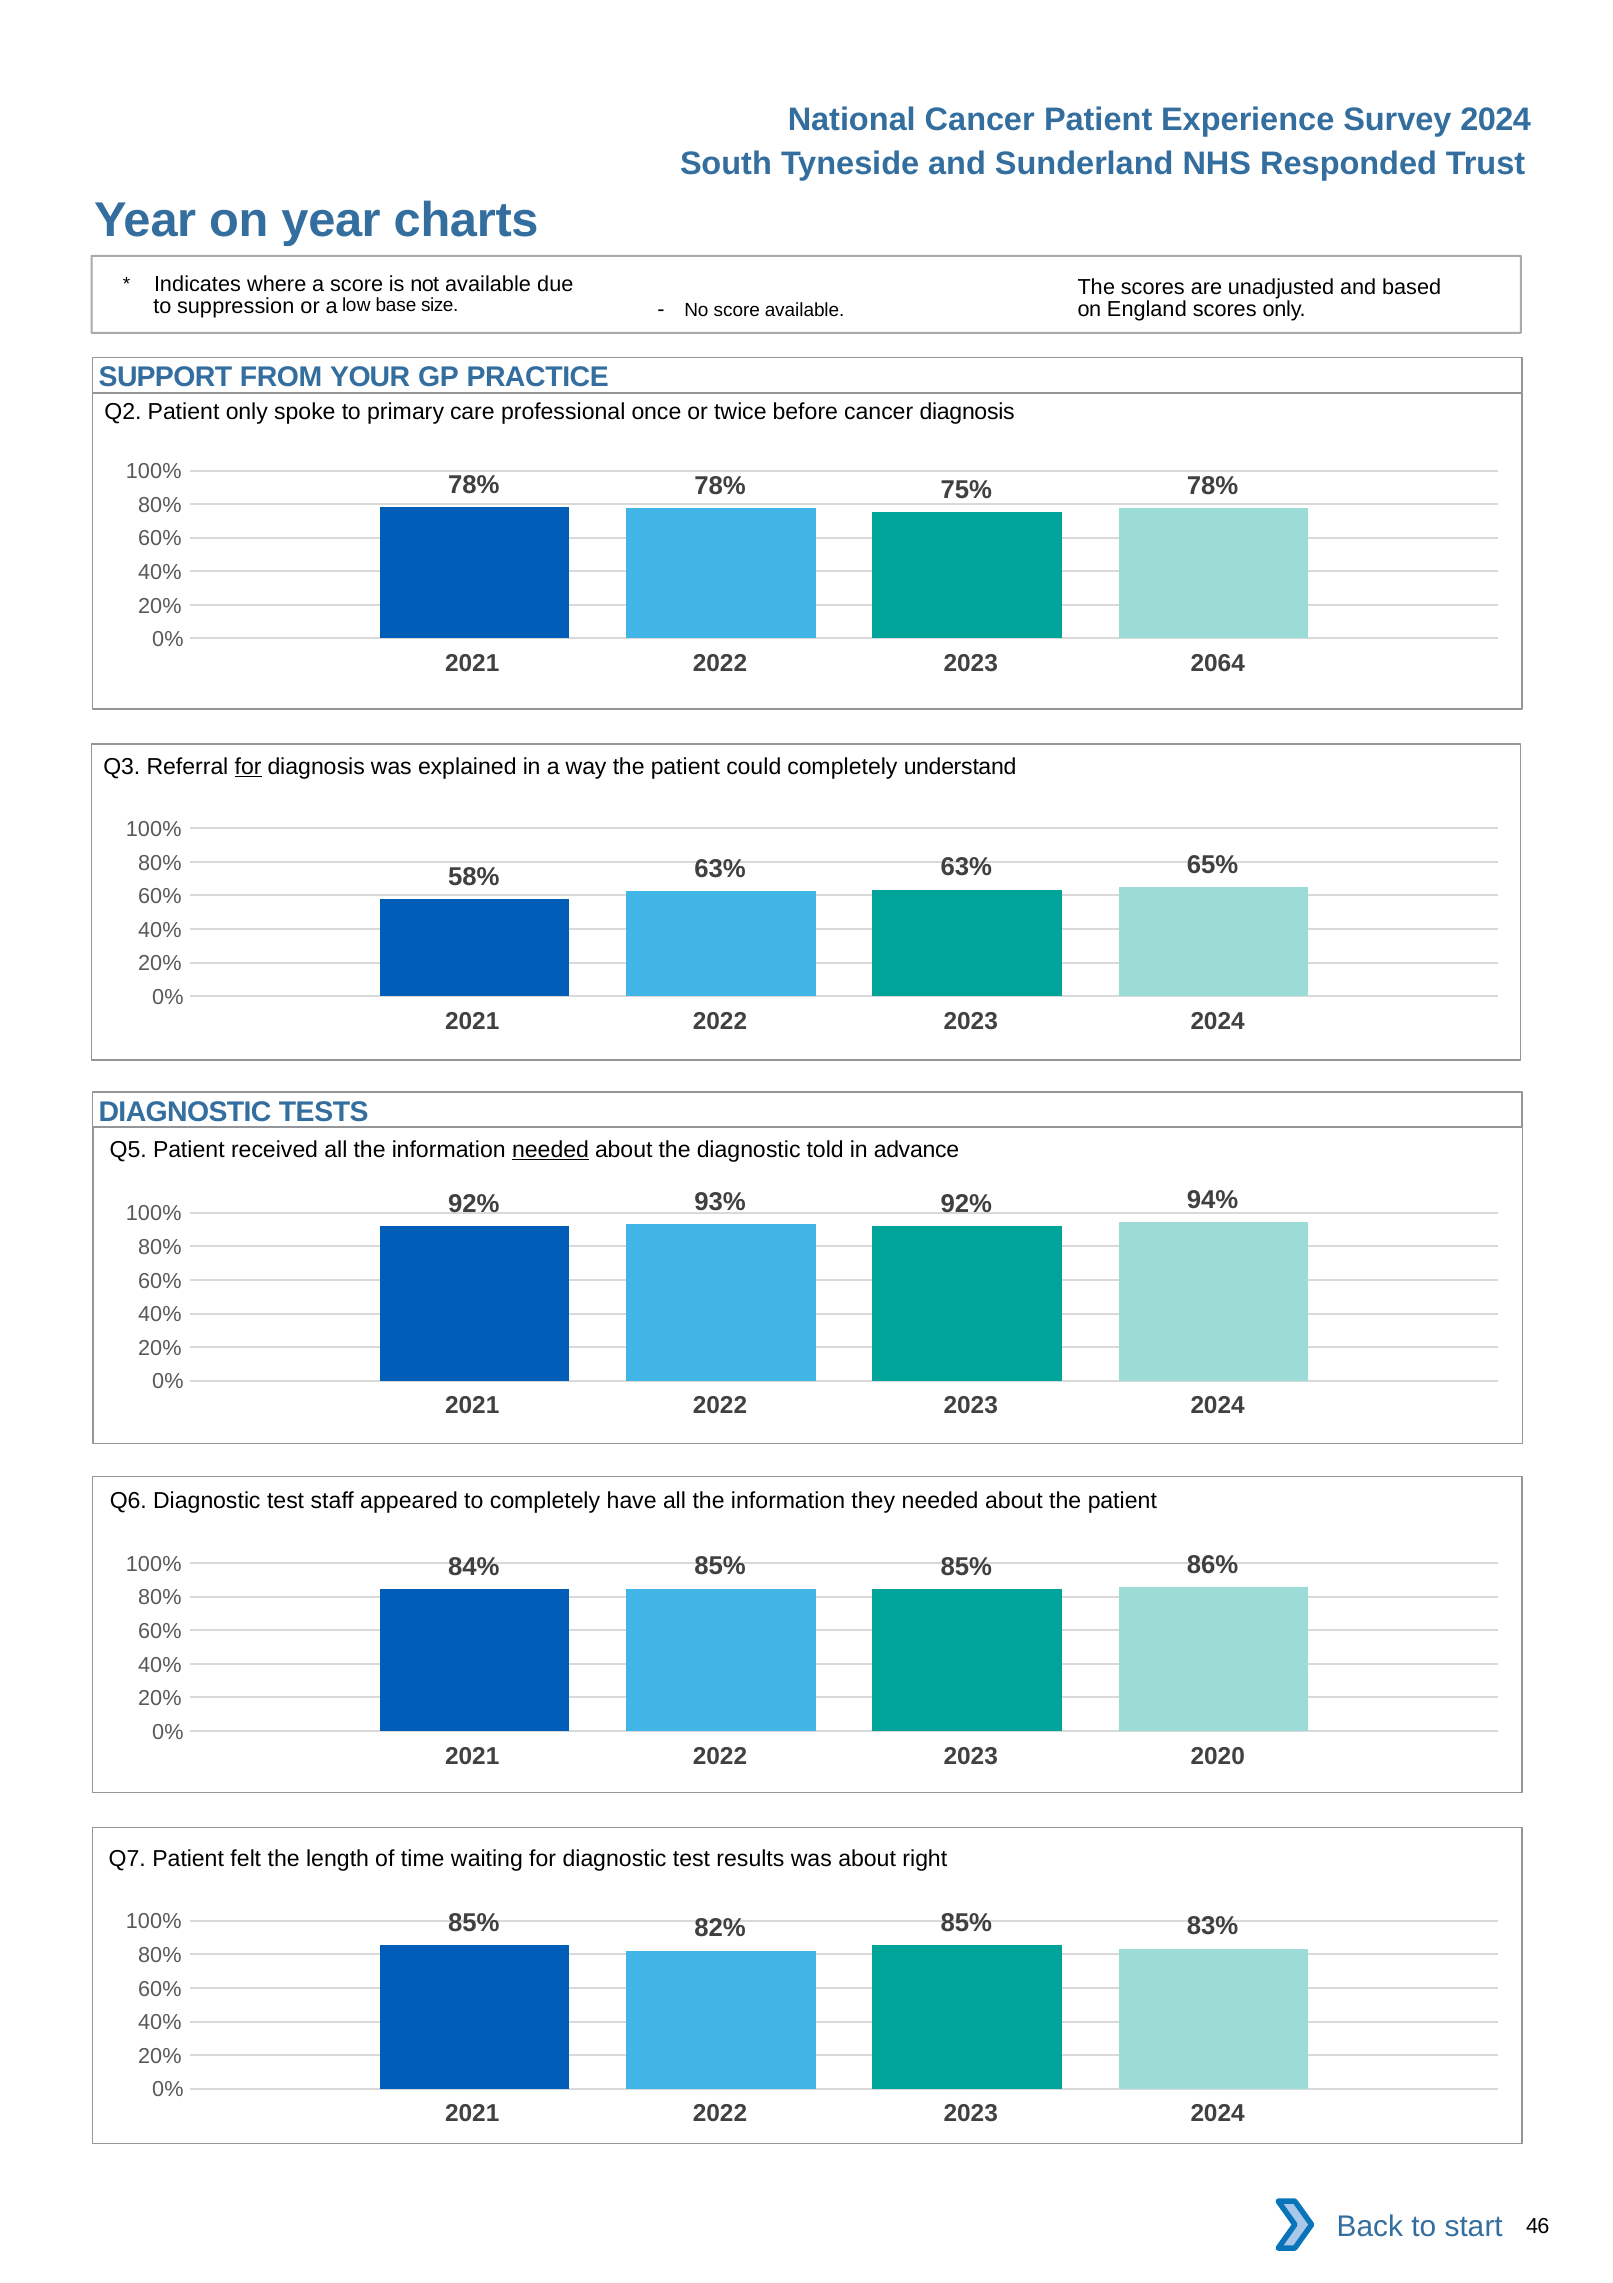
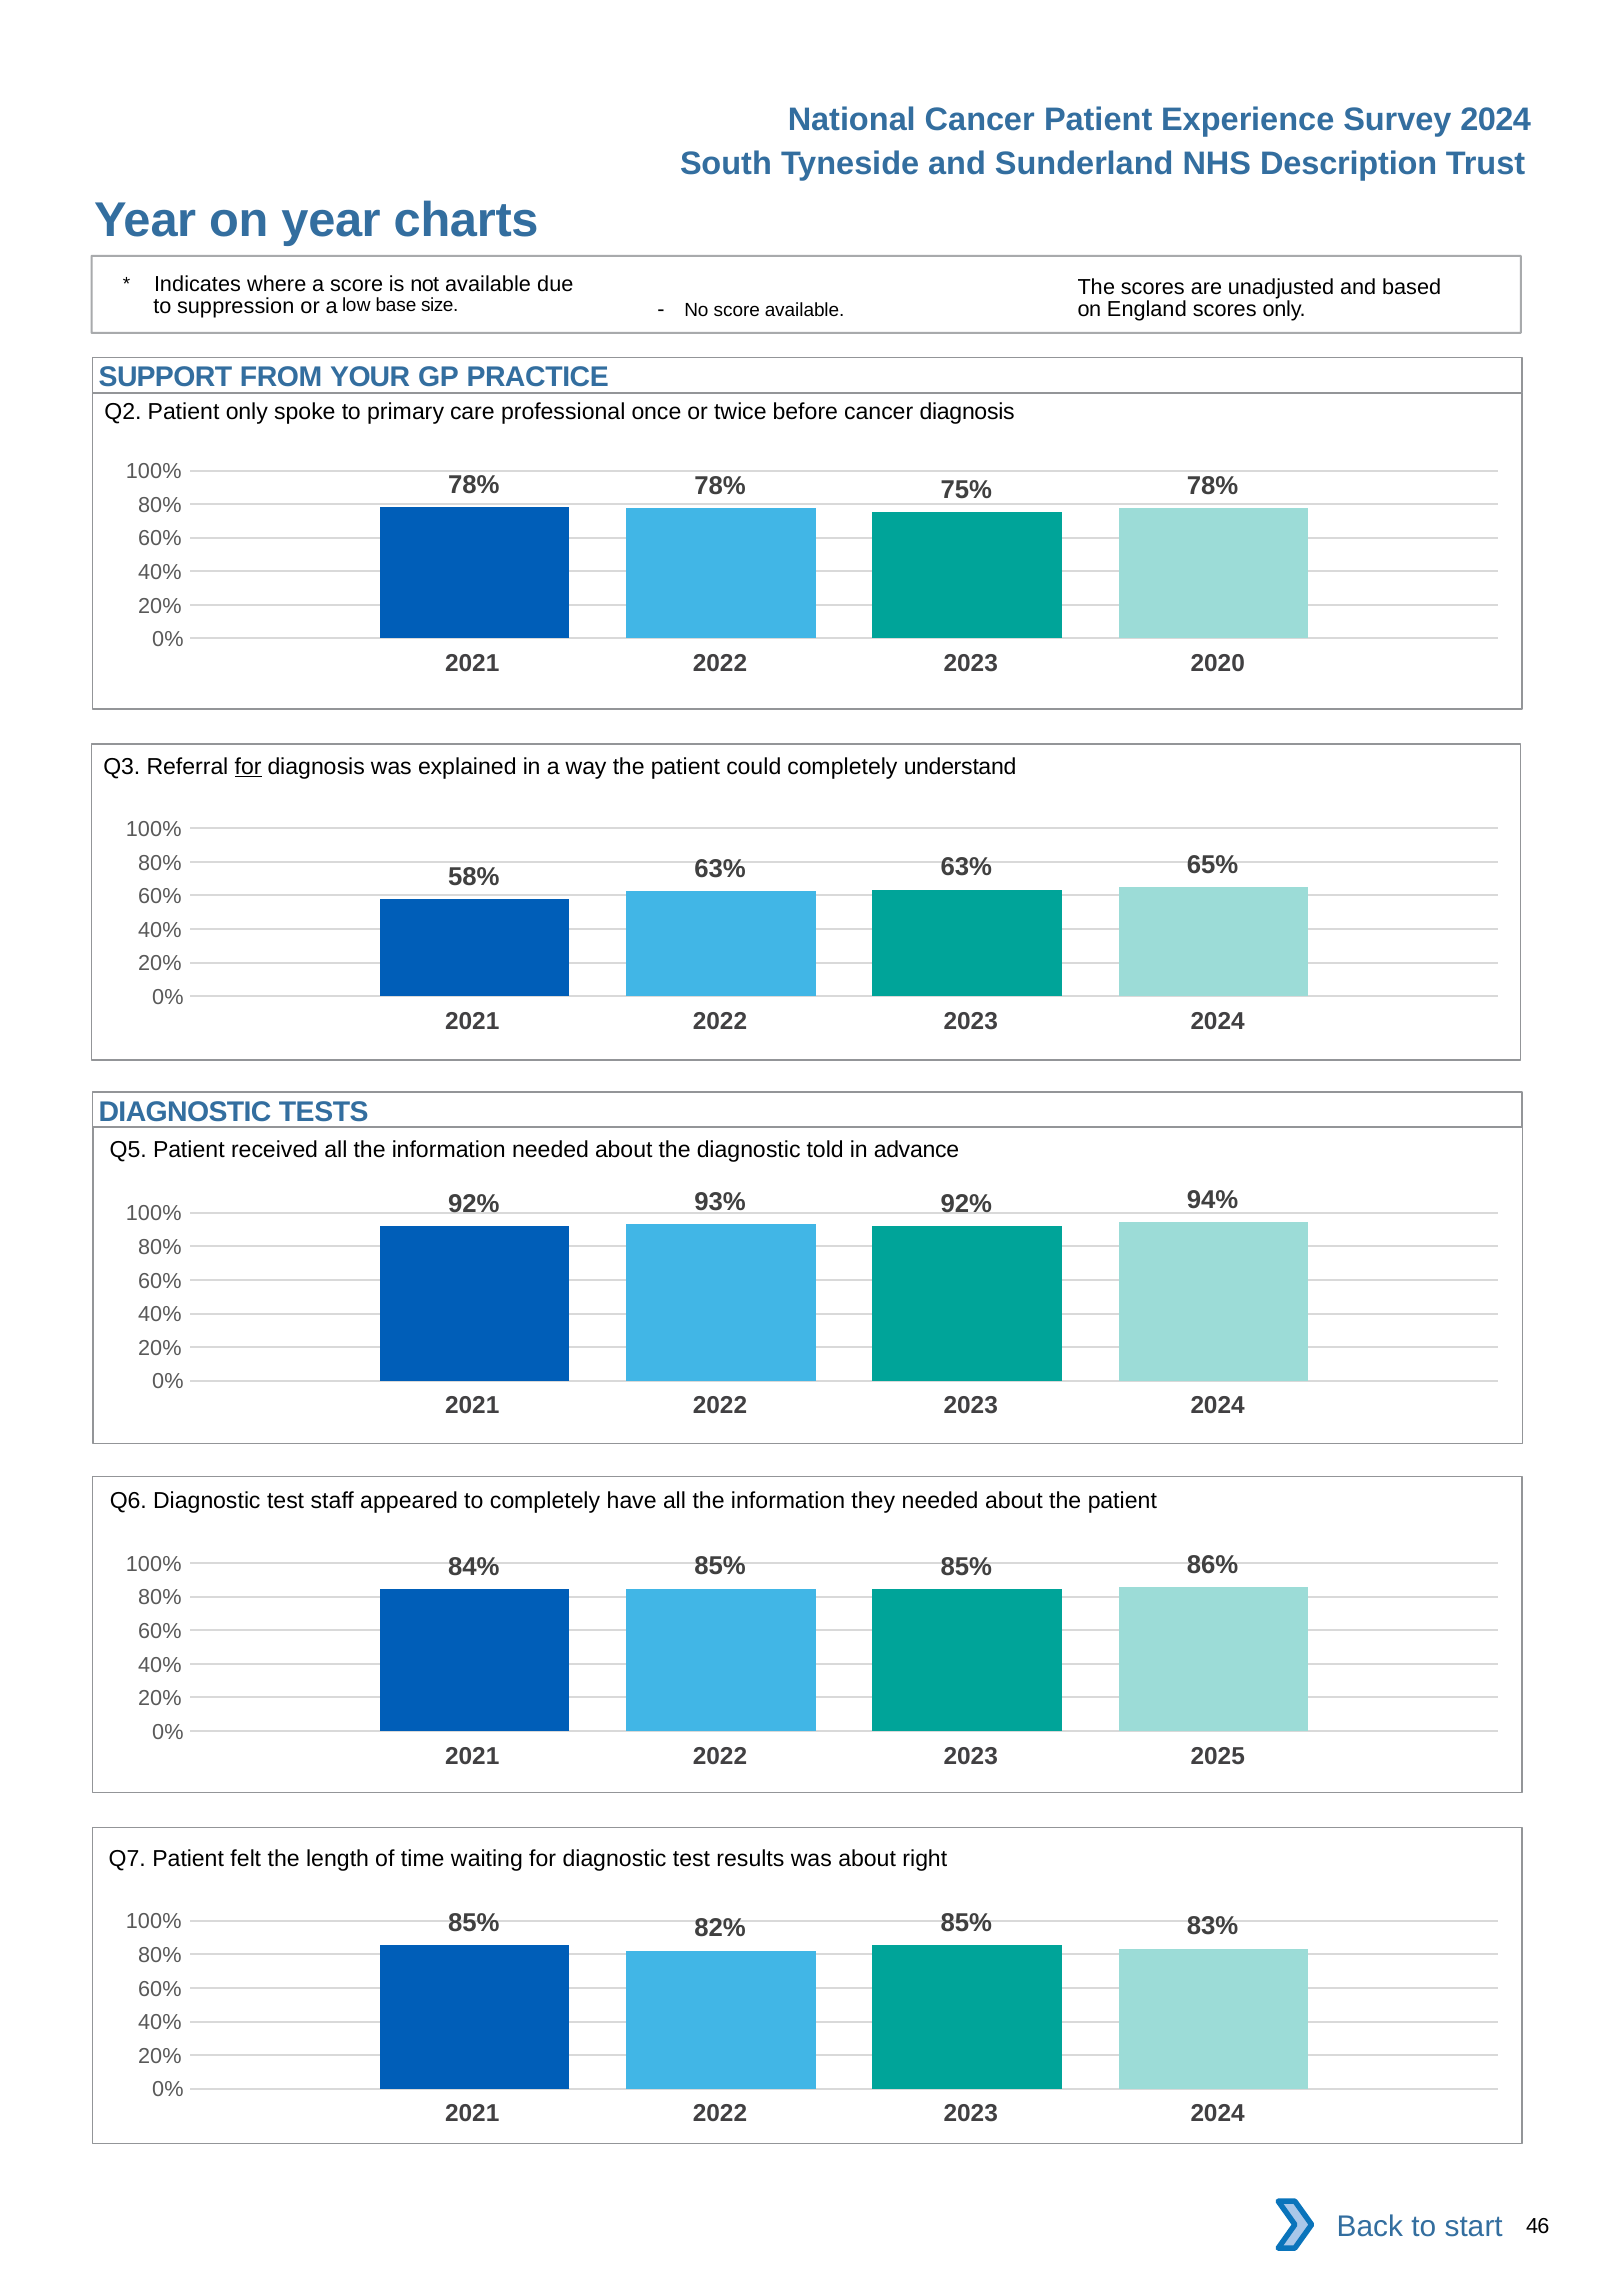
Responded: Responded -> Description (1349, 164)
2064: 2064 -> 2020 (1218, 663)
needed underline: present -> none (551, 1149)
2020: 2020 -> 2025 (1218, 1756)
